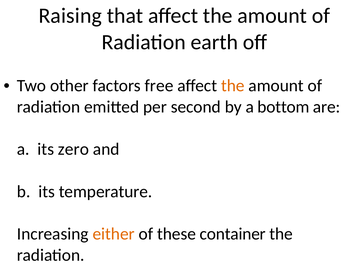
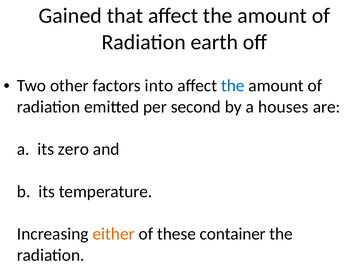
Raising: Raising -> Gained (70, 16)
free: free -> into (159, 85)
the colour: orange -> blue (233, 85)
bottom: bottom -> houses (283, 107)
